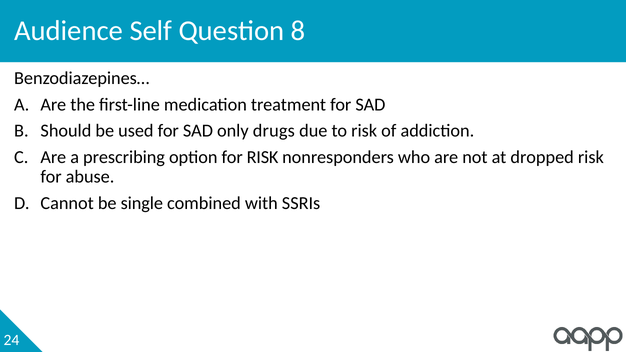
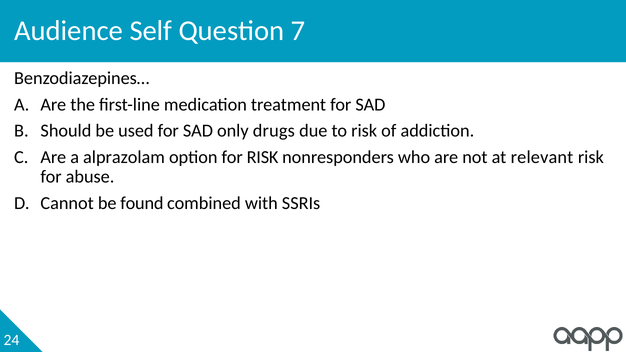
8: 8 -> 7 (298, 31)
prescribing: prescribing -> alprazolam (124, 157)
dropped: dropped -> relevant (542, 157)
single: single -> found (142, 203)
